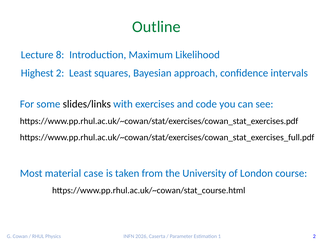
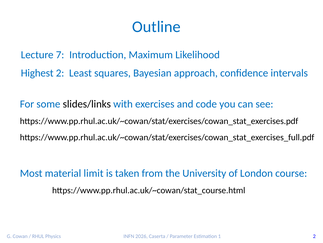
Outline colour: green -> blue (156, 27)
8: 8 -> 7 (60, 55)
case: case -> limit (94, 173)
